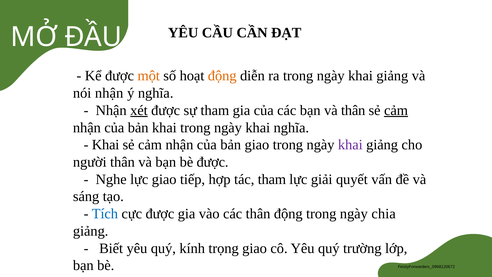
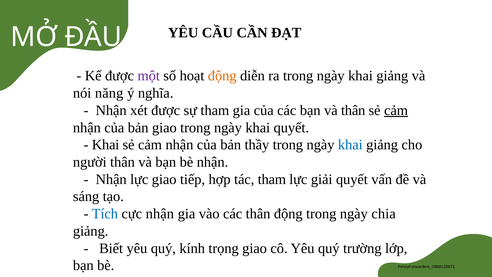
một colour: orange -> purple (149, 76)
nói nhận: nhận -> năng (109, 93)
xét underline: present -> none (139, 110)
bản khai: khai -> giao (164, 127)
khai nghĩa: nghĩa -> quyết (291, 127)
bản giao: giao -> thầy (257, 145)
khai colour: purple -> blue (350, 145)
bè được: được -> nhận (212, 162)
Nghe: Nghe -> Nhận (111, 179)
cực được: được -> nhận (160, 214)
